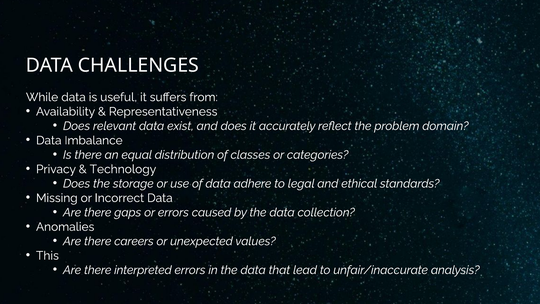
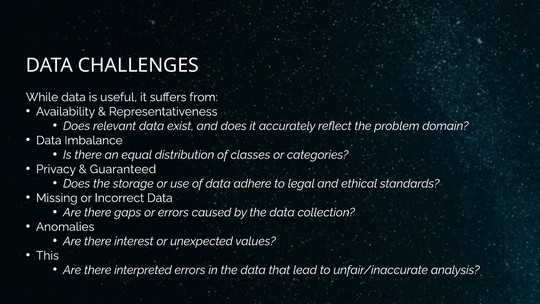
Technology: Technology -> Guaranteed (123, 169)
careers: careers -> interest (134, 241)
